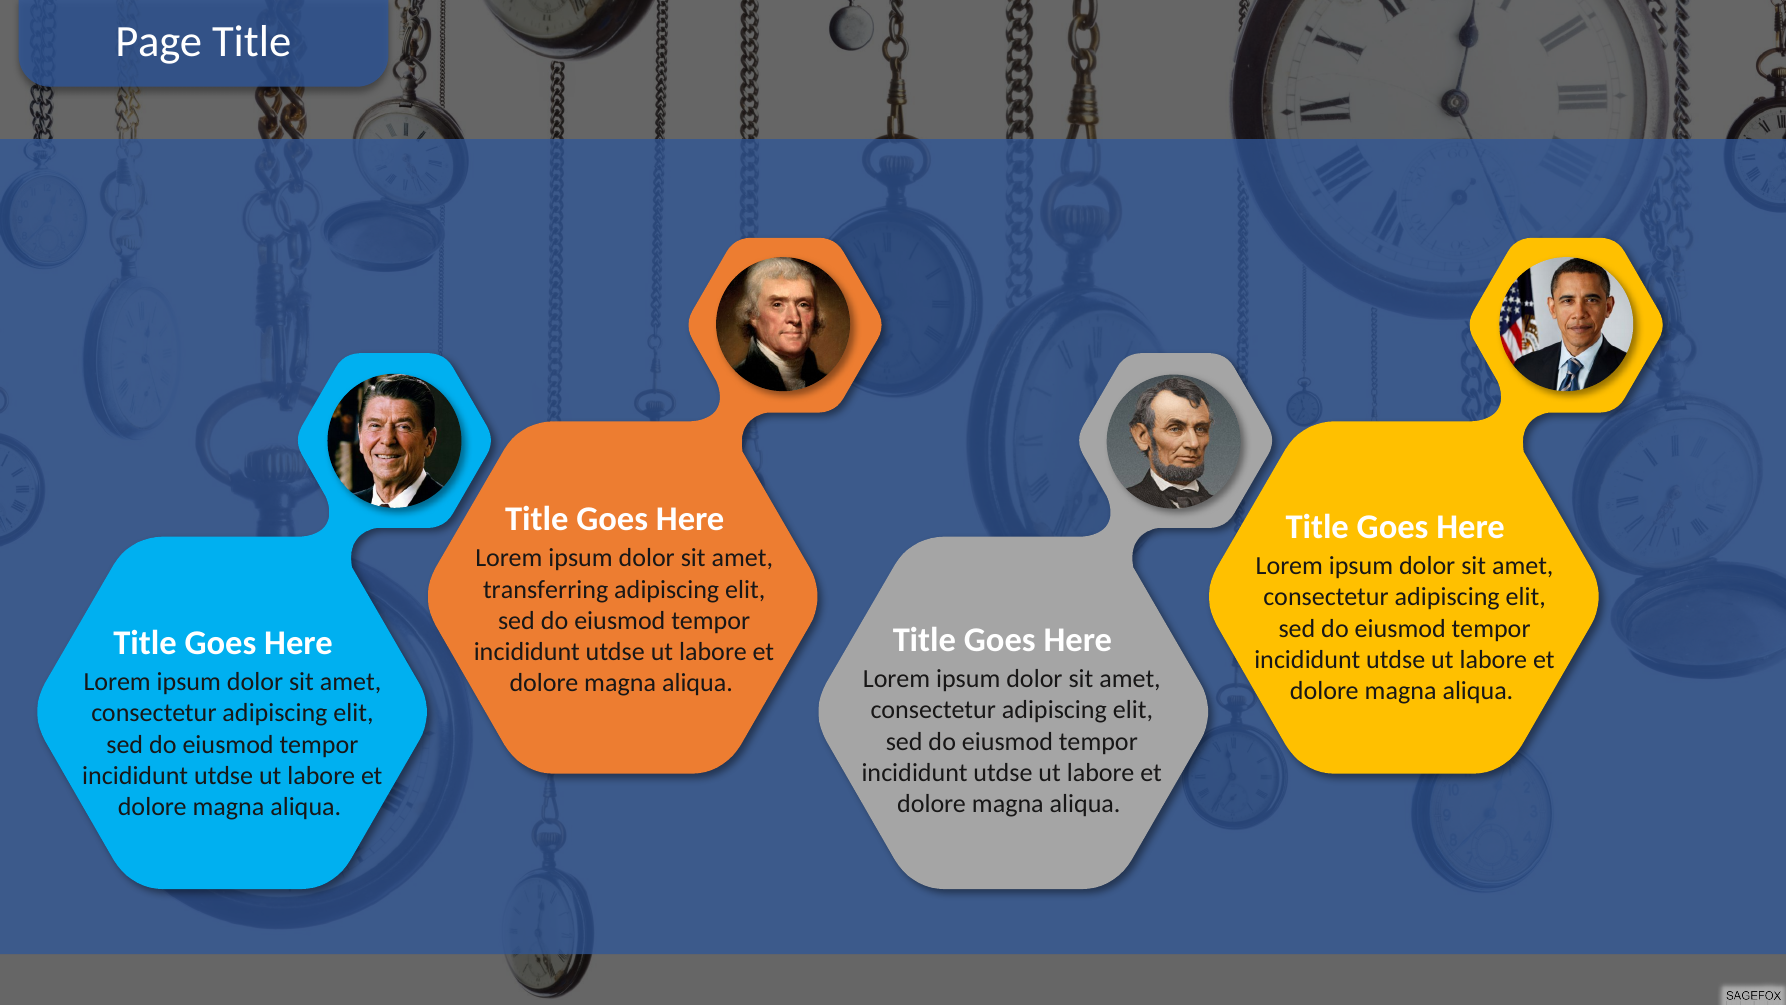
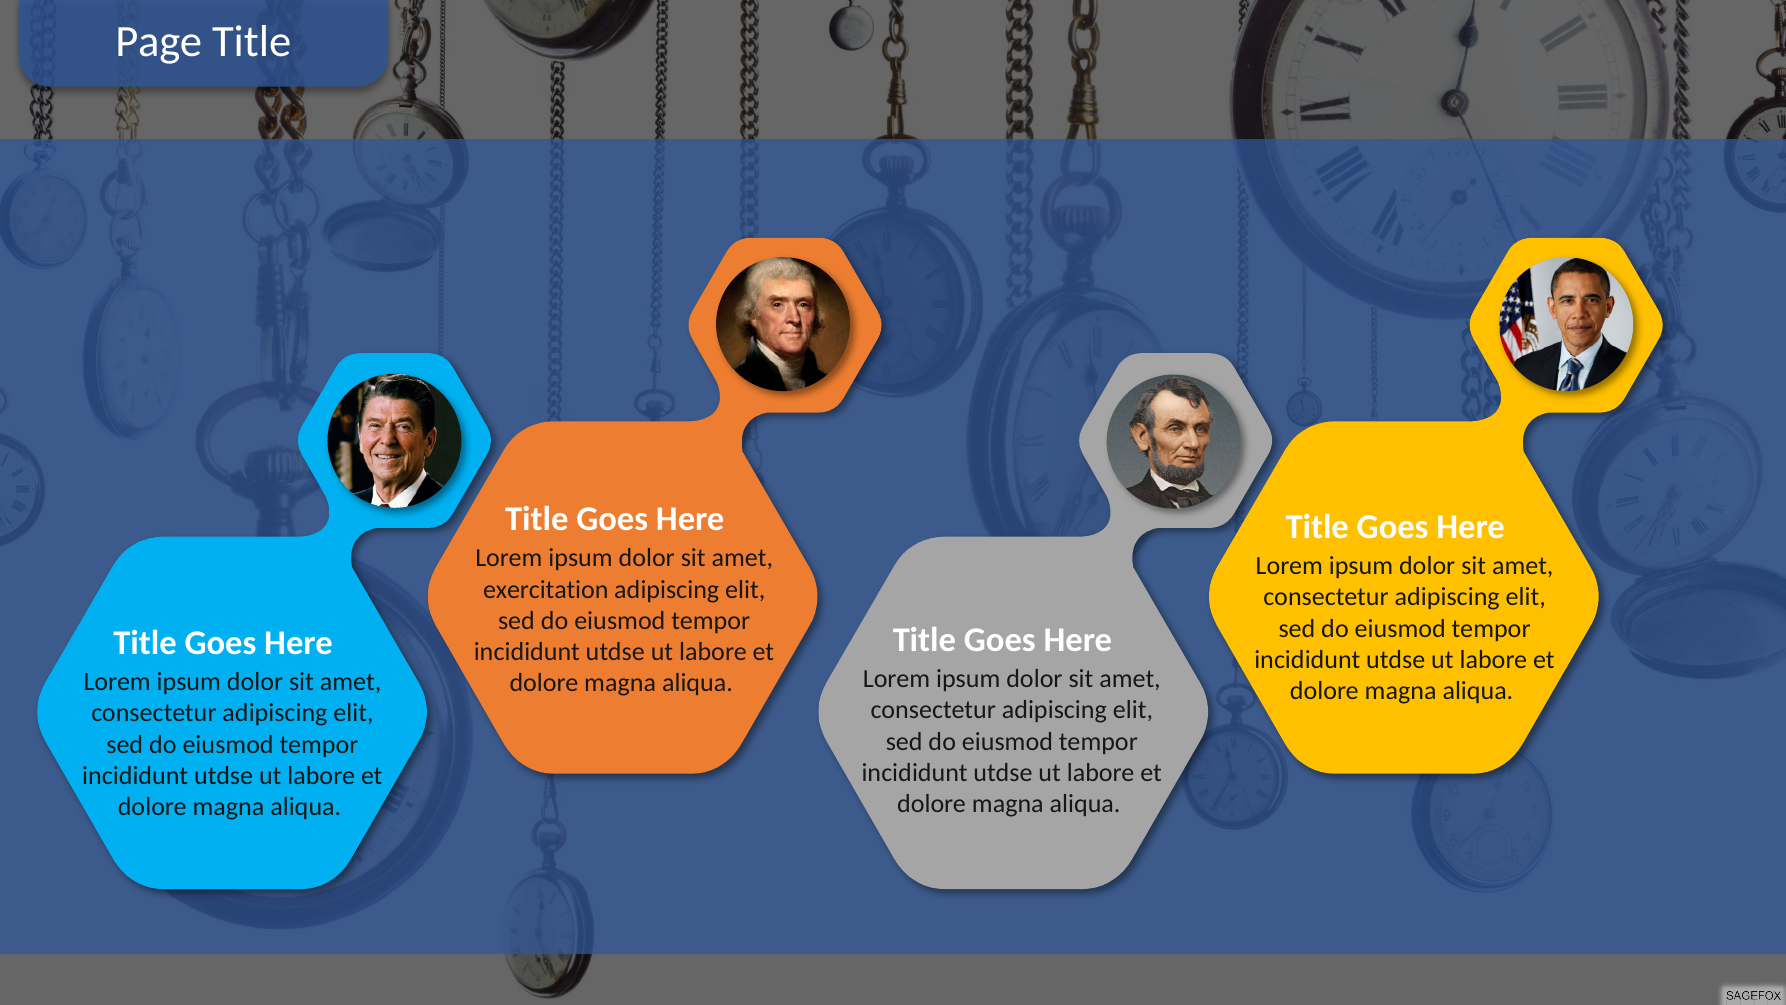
transferring: transferring -> exercitation (546, 589)
